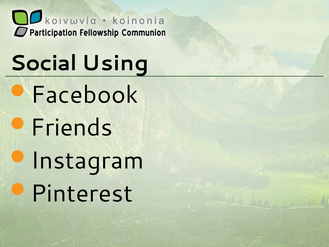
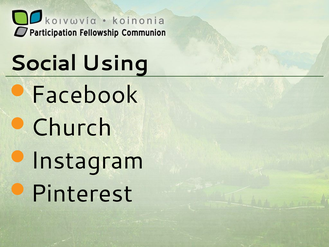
Friends: Friends -> Church (71, 128)
